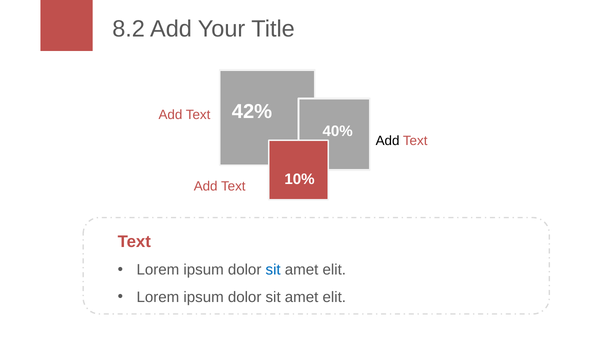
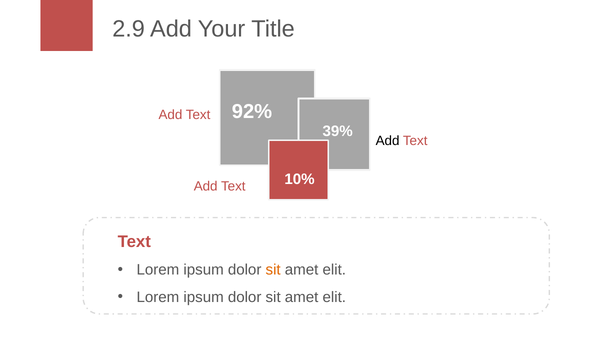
8.2: 8.2 -> 2.9 (129, 29)
42%: 42% -> 92% (252, 112)
40%: 40% -> 39% (338, 131)
sit colour: blue -> orange (273, 270)
